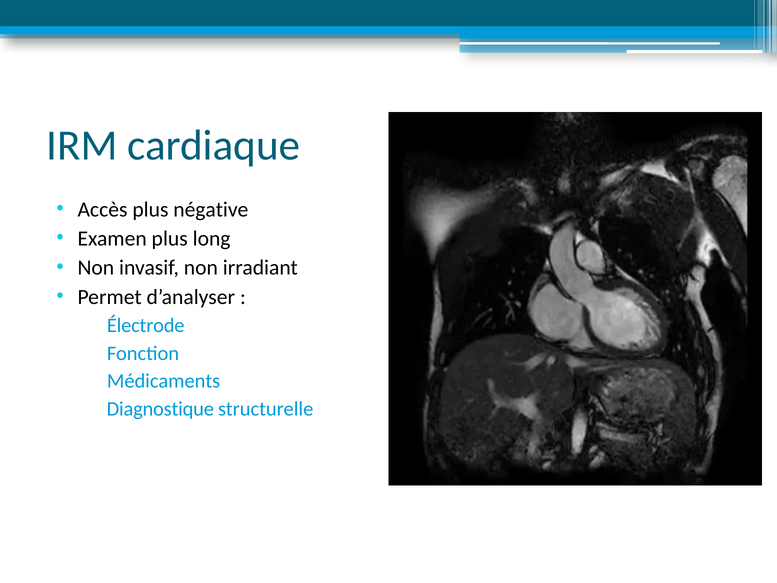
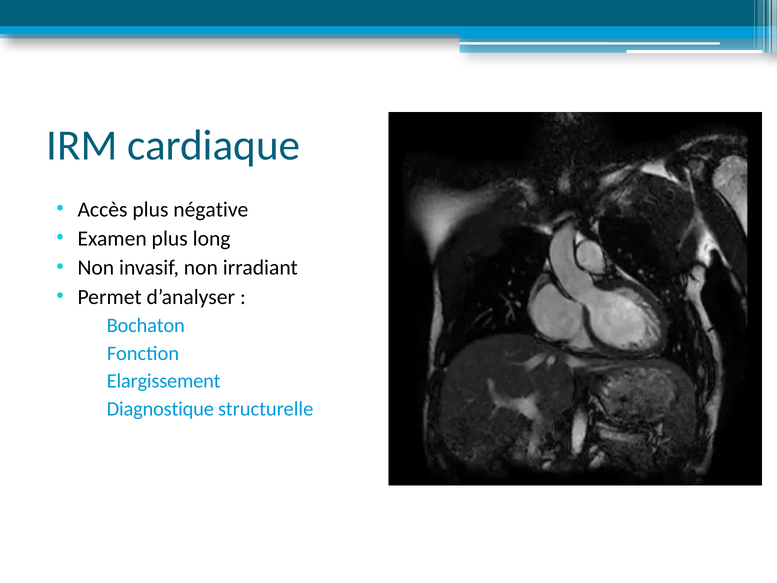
Électrode: Électrode -> Bochaton (146, 325)
Médicaments: Médicaments -> Elargissement (164, 381)
